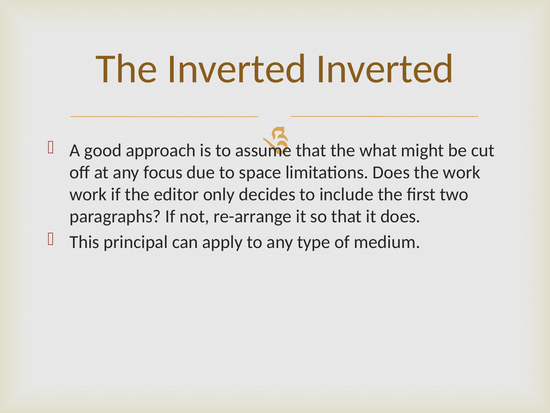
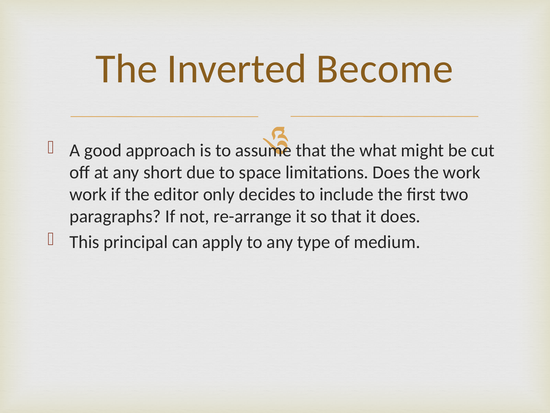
Inverted Inverted: Inverted -> Become (385, 69)
focus: focus -> short (163, 172)
